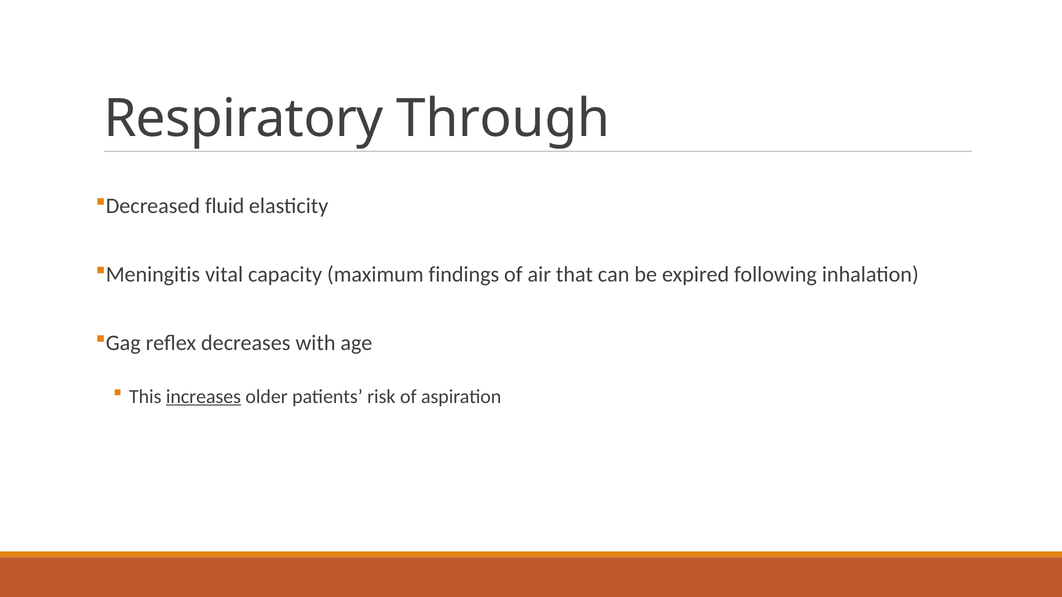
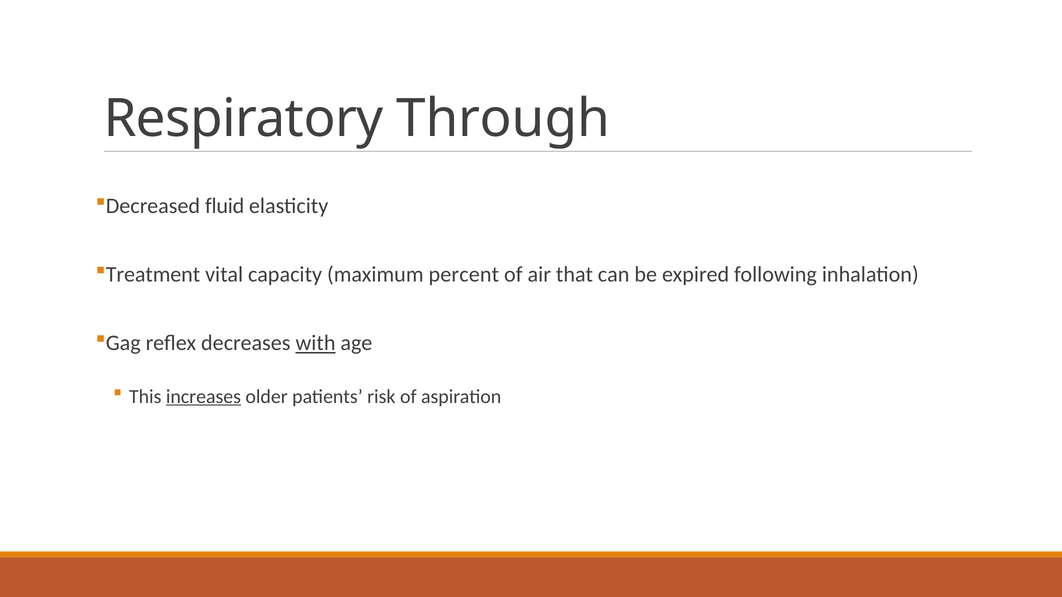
Meningitis: Meningitis -> Treatment (153, 275)
findings: findings -> percent (464, 275)
with underline: none -> present (316, 343)
